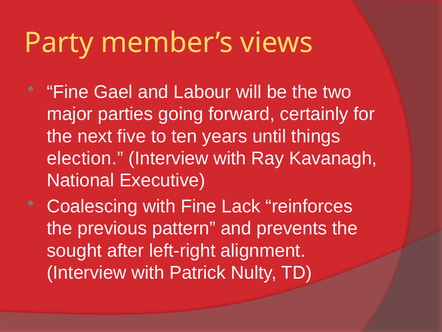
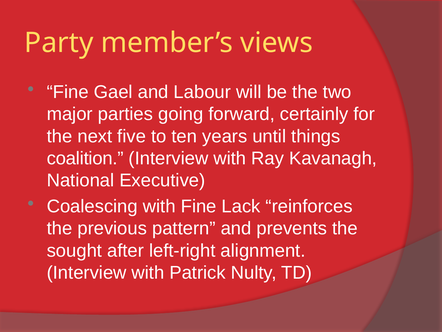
election: election -> coalition (85, 158)
